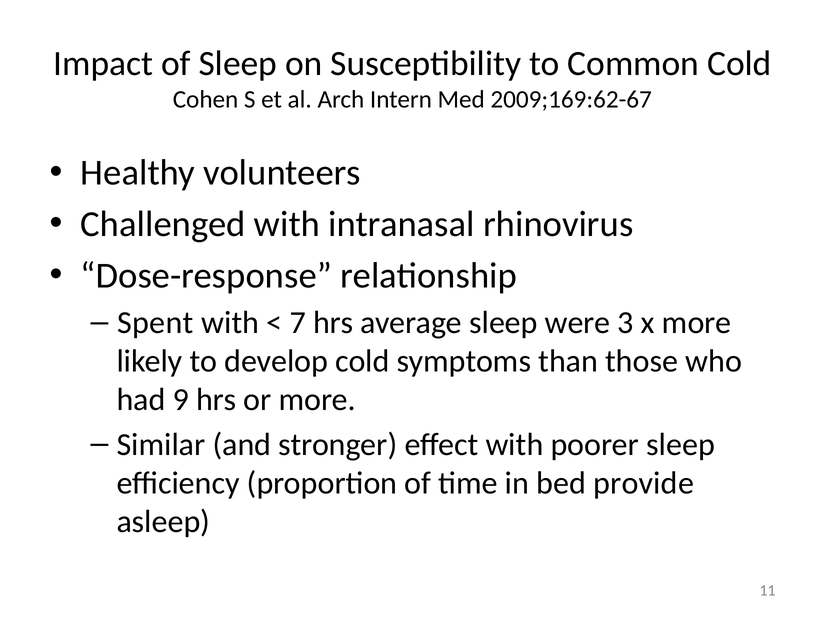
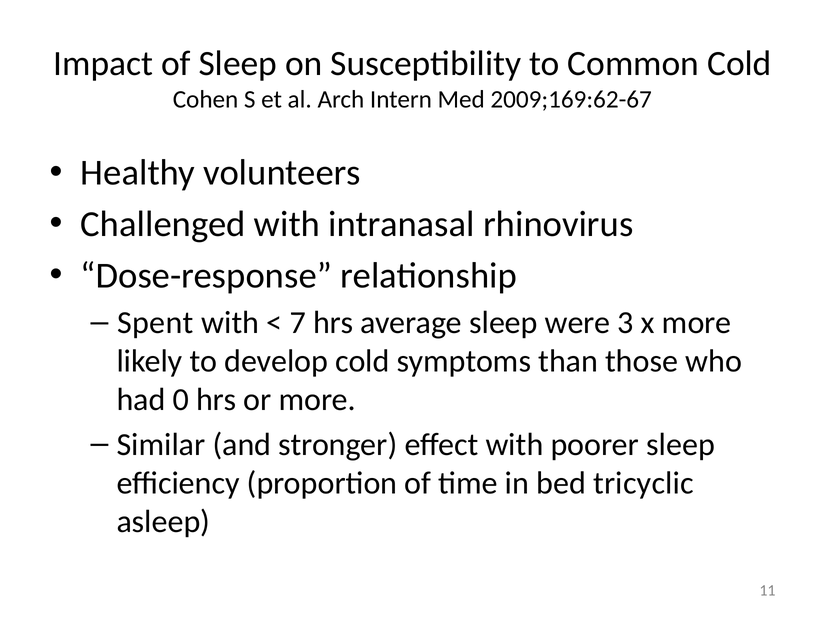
9: 9 -> 0 (181, 400)
provide: provide -> tricyclic (644, 484)
